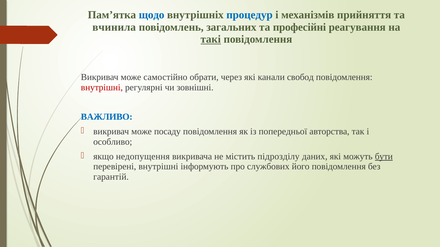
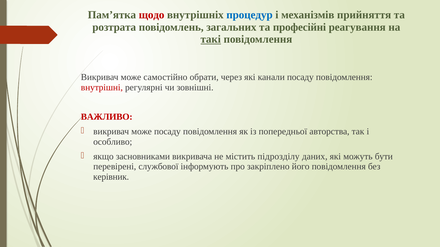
щодо colour: blue -> red (152, 15)
вчинила: вчинила -> розтрата (114, 27)
канали свобод: свобод -> посаду (300, 77)
ВАЖЛИВО colour: blue -> red (107, 117)
недопущення: недопущення -> засновниками (143, 157)
бути underline: present -> none (384, 157)
перевірені внутрішні: внутрішні -> службової (158, 167)
службових: службових -> закріплено (268, 167)
гарантій: гарантій -> керівник (111, 177)
